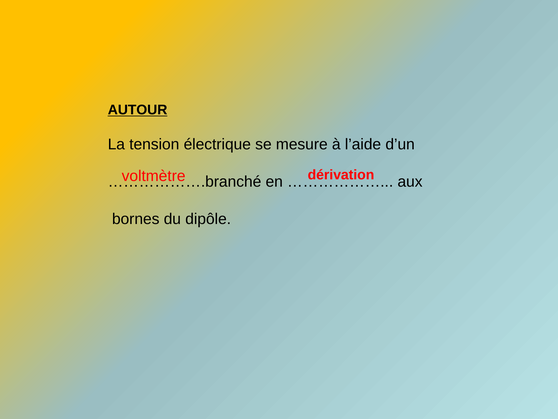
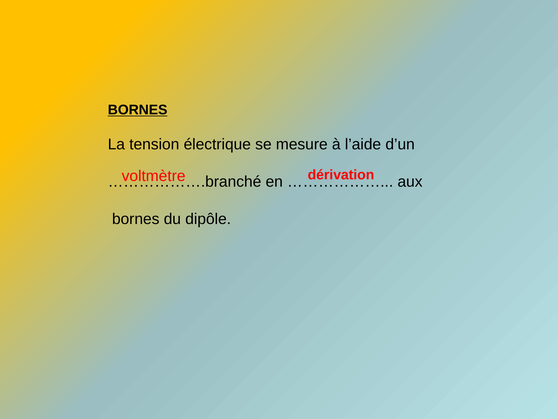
AUTOUR: AUTOUR -> BORNES (138, 110)
